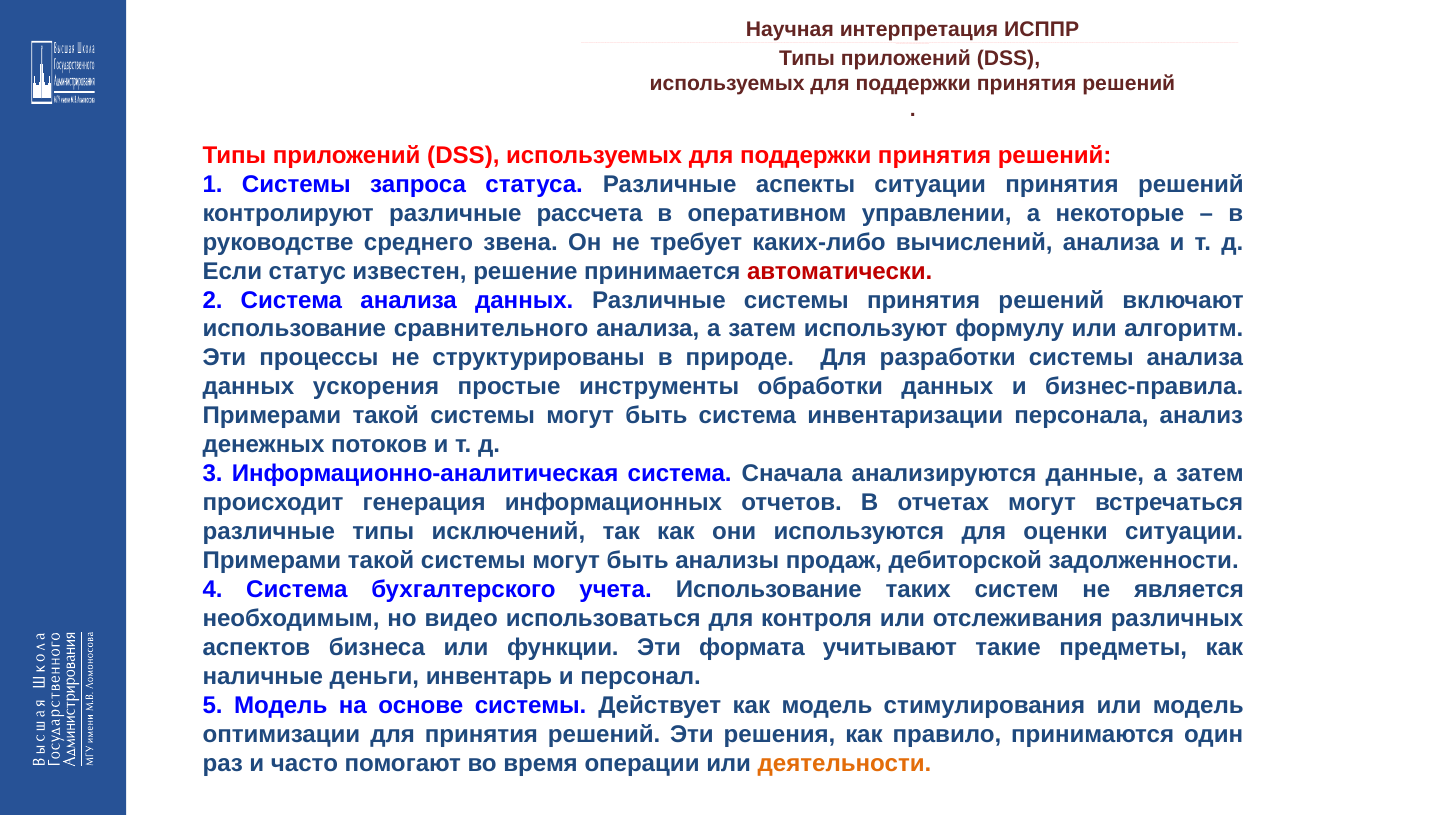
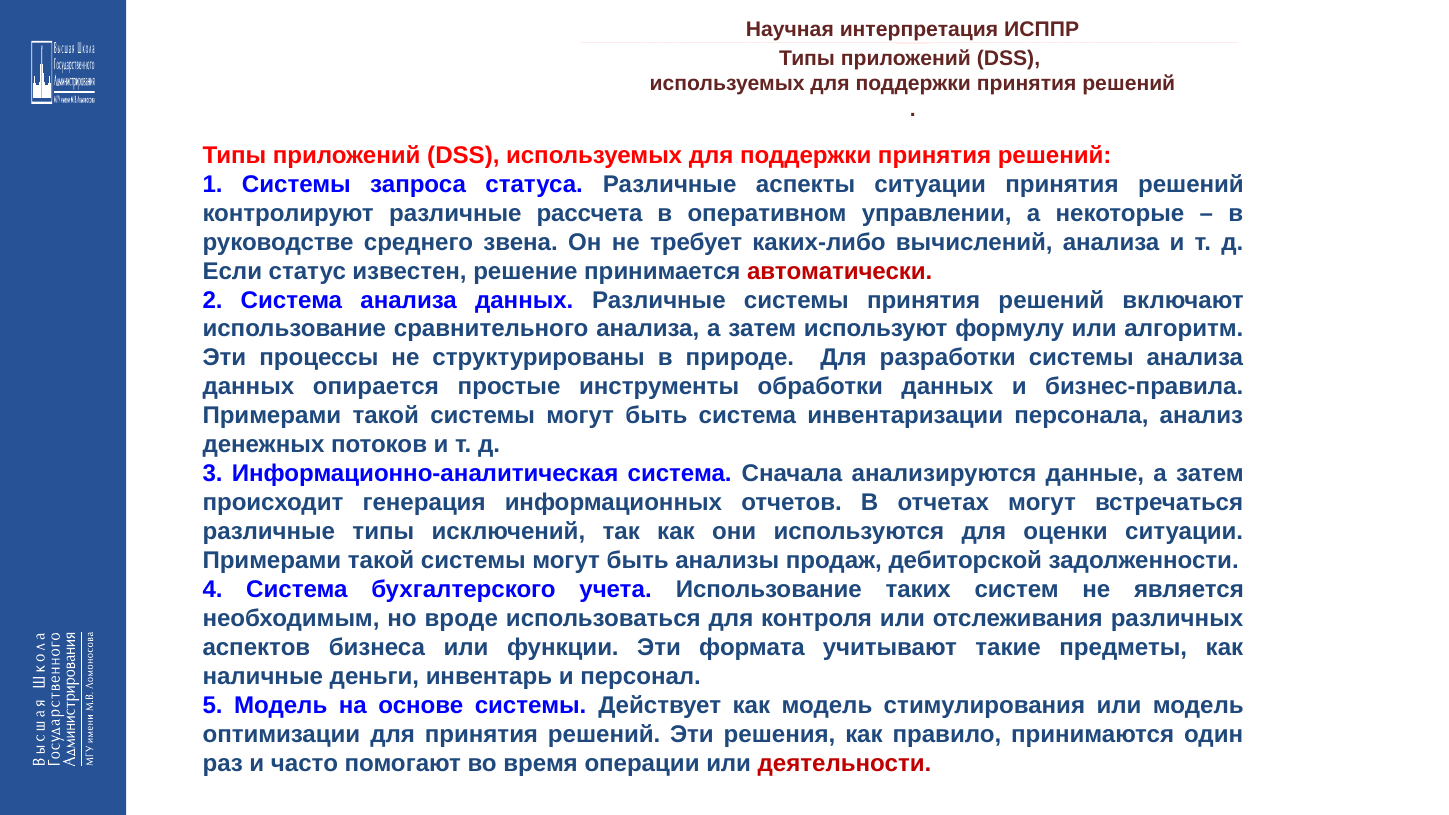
ускорения: ускорения -> опирается (376, 387)
видео: видео -> вроде (461, 619)
деятельности colour: orange -> red (845, 764)
